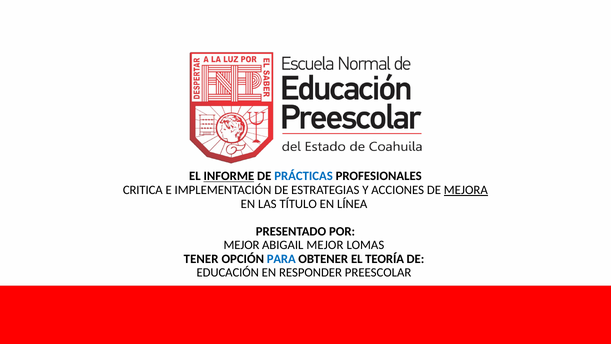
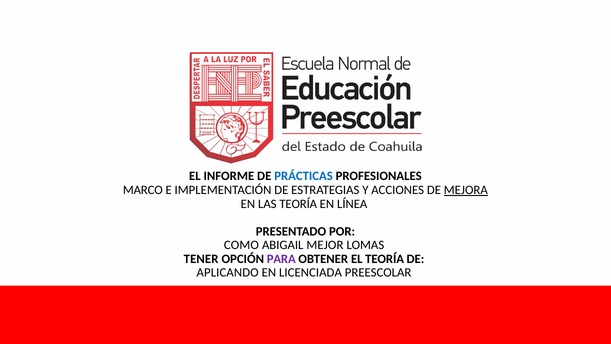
INFORME underline: present -> none (229, 176)
CRITICA: CRITICA -> MARCO (143, 190)
LAS TÍTULO: TÍTULO -> TEORÍA (298, 204)
MEJOR: MEJOR -> COMO (241, 245)
PARA colour: blue -> purple (281, 259)
EDUCACIÓN: EDUCACIÓN -> APLICANDO (228, 272)
RESPONDER: RESPONDER -> LICENCIADA (310, 272)
